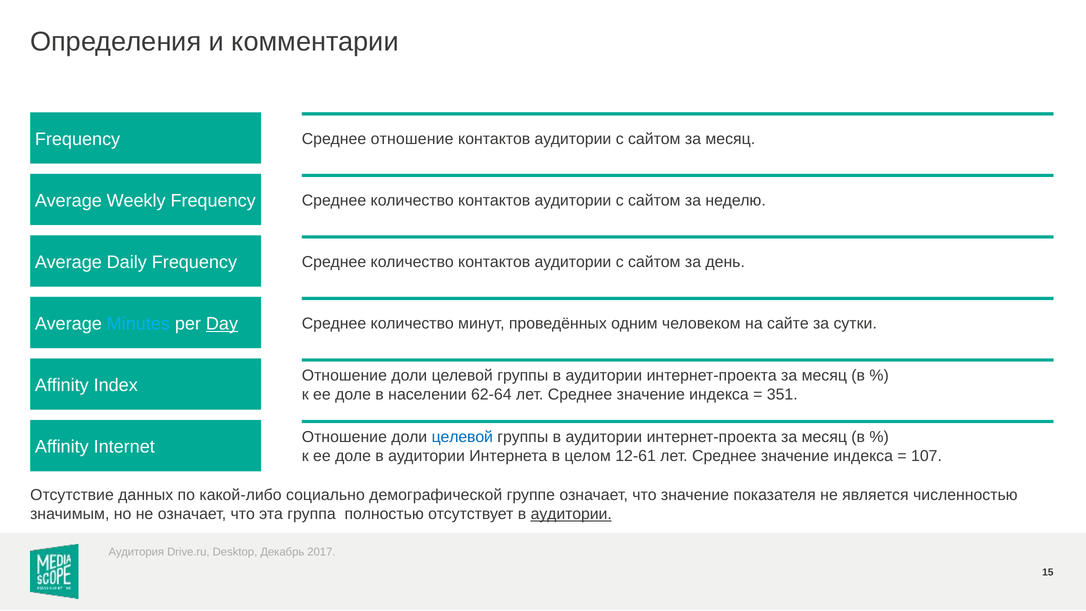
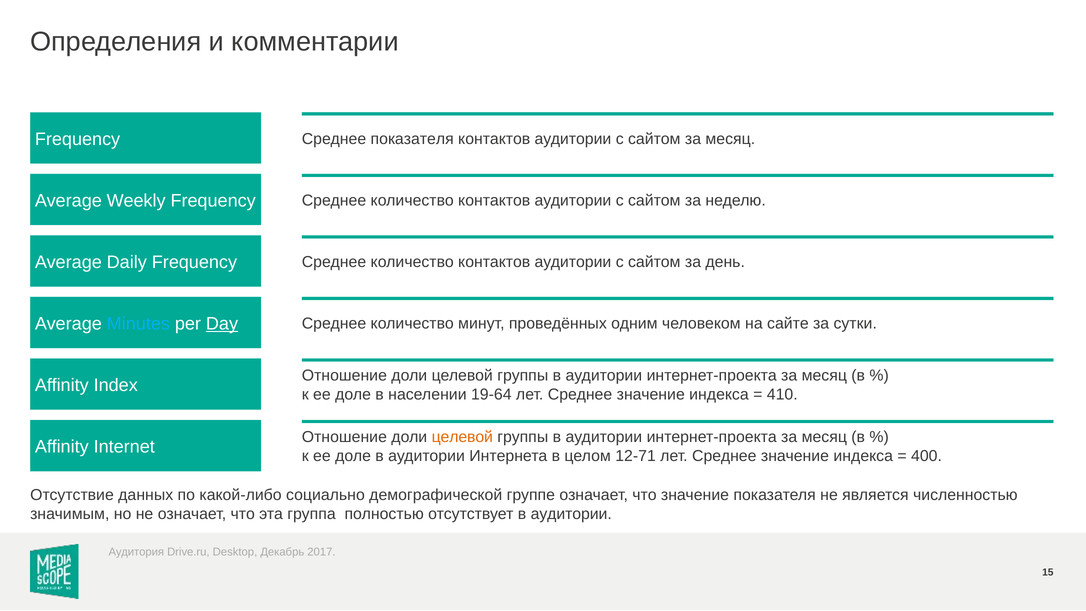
Среднее отношение: отношение -> показателя (412, 139)
62-64: 62-64 -> 19-64 (491, 395)
351: 351 -> 410 (782, 395)
целевой colour: blue -> orange (462, 437)
12-61: 12-61 -> 12-71 (636, 456)
107: 107 -> 400 (926, 456)
аудитории underline: present -> none (571, 514)
